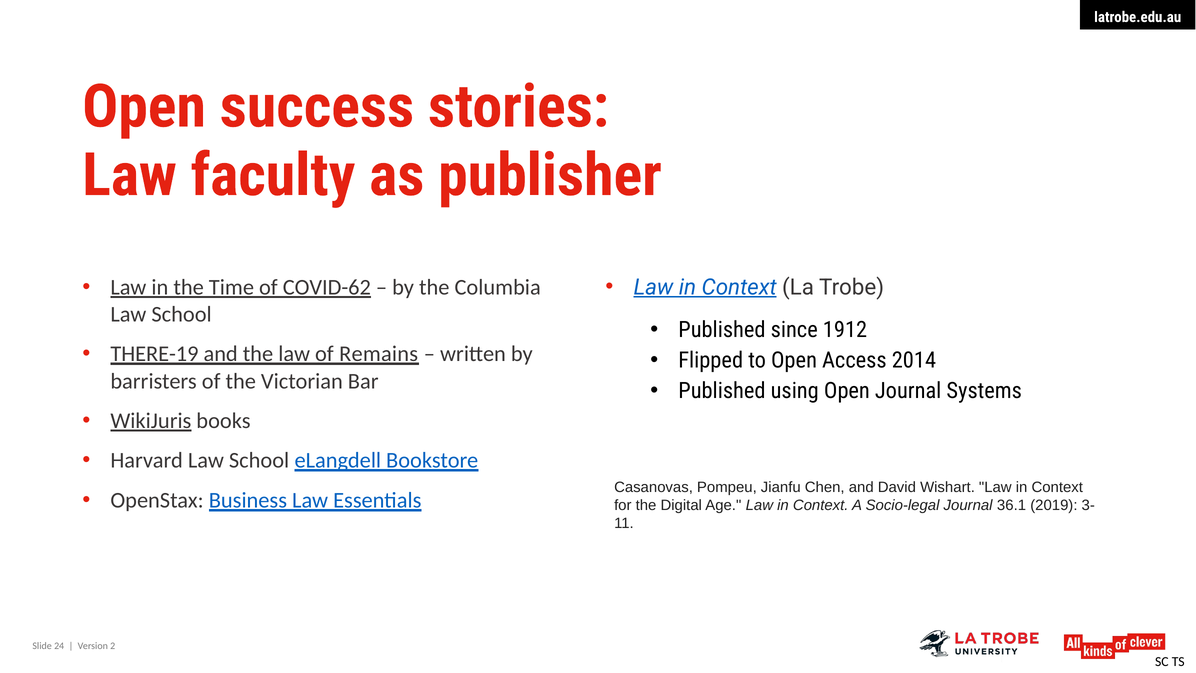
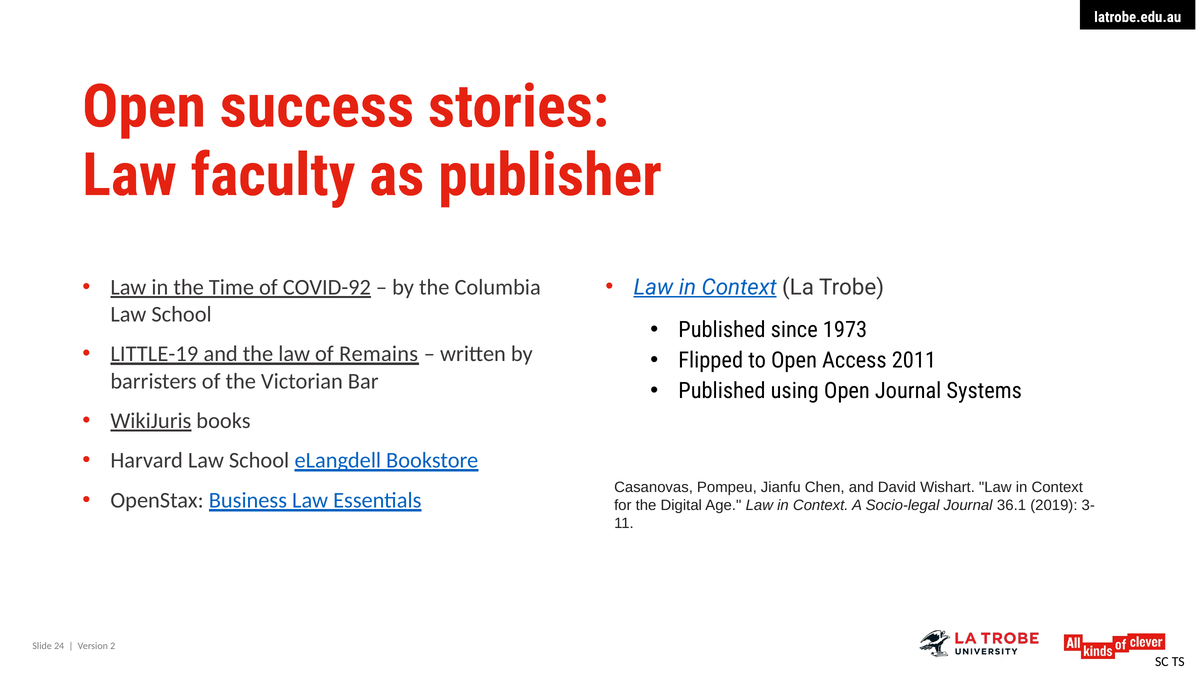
COVID-62: COVID-62 -> COVID-92 (327, 287)
1912: 1912 -> 1973 (845, 330)
THERE-19: THERE-19 -> LITTLE-19 (154, 354)
2014: 2014 -> 2011 (914, 360)
